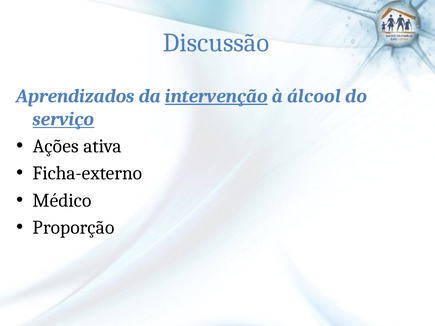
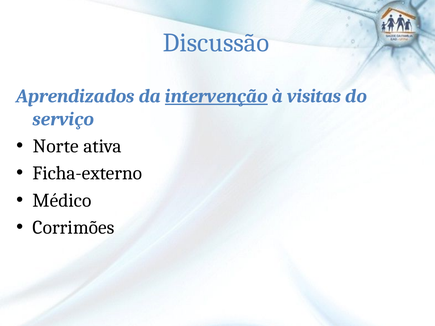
álcool: álcool -> visitas (314, 96)
serviço underline: present -> none (63, 119)
Ações: Ações -> Norte (56, 146)
Proporção: Proporção -> Corrimões (74, 228)
